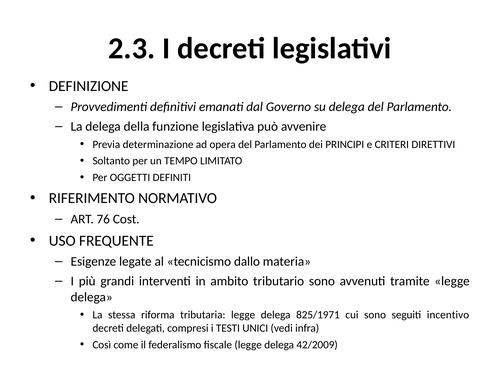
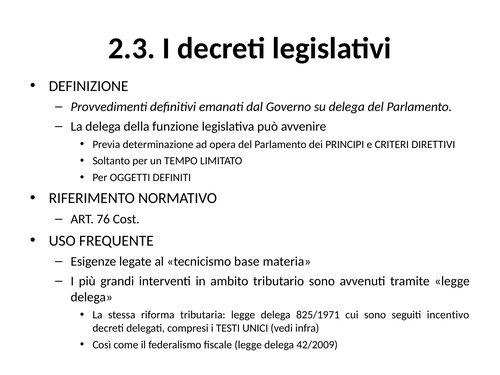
dallo: dallo -> base (247, 262)
